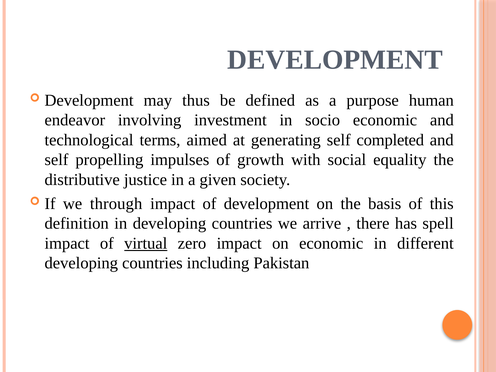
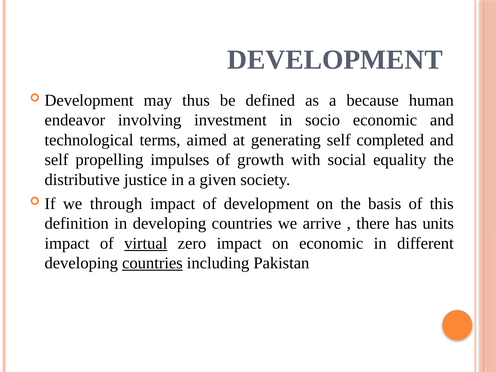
purpose: purpose -> because (373, 100)
spell: spell -> units (438, 224)
countries underline: none -> present (152, 263)
